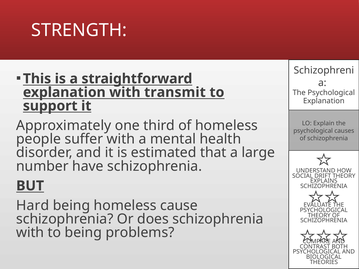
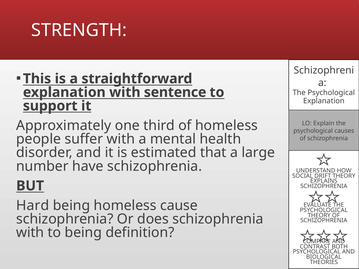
transmit: transmit -> sentence (175, 92)
problems: problems -> definition (140, 233)
